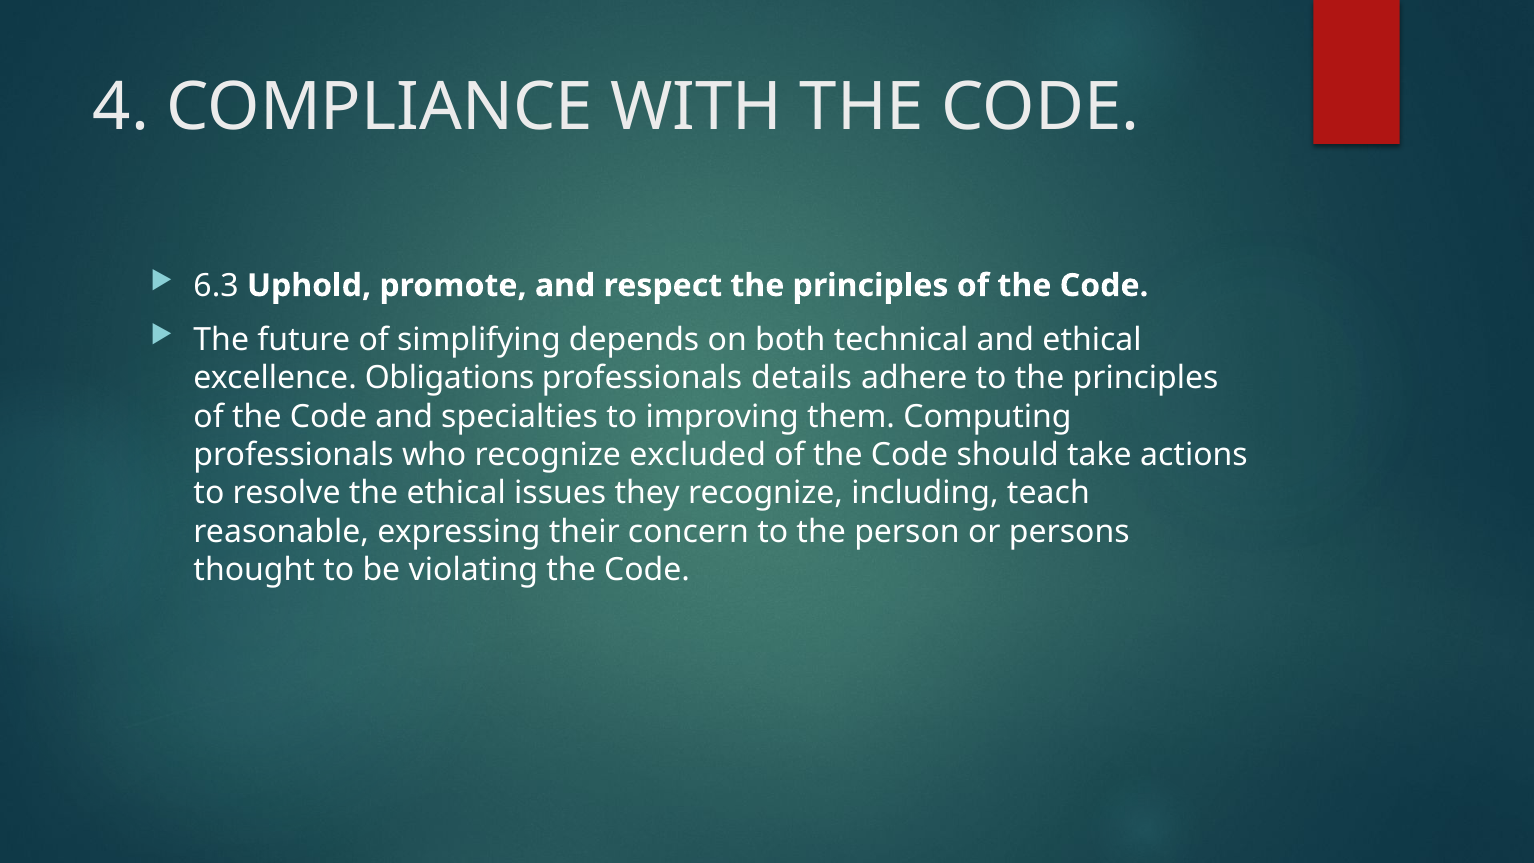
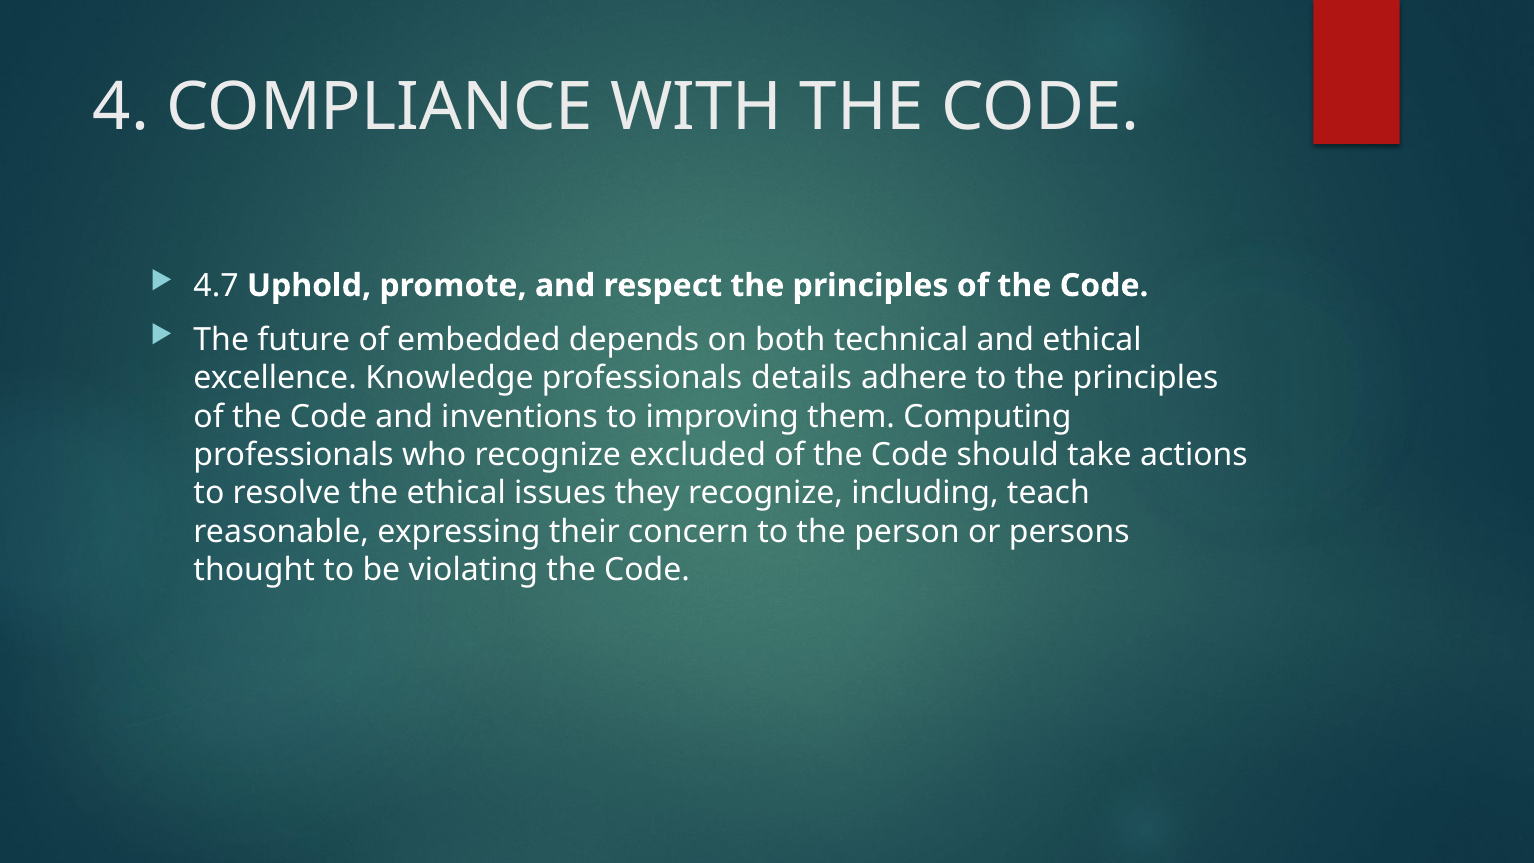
6.3: 6.3 -> 4.7 (216, 285)
simplifying: simplifying -> embedded (479, 340)
Obligations: Obligations -> Knowledge (449, 378)
specialties: specialties -> inventions (520, 417)
